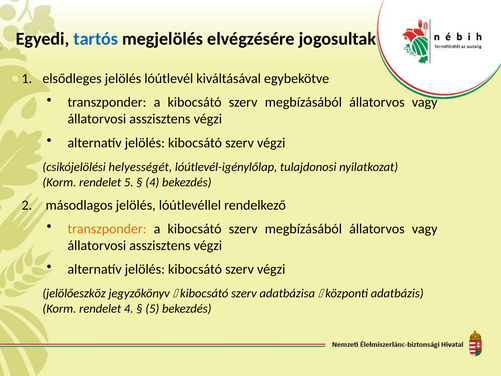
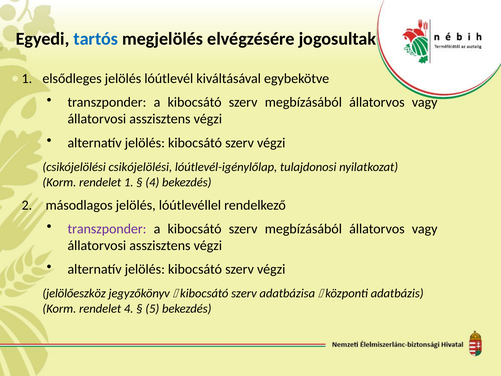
csikójelölési helyességét: helyességét -> csikójelölési (140, 167)
rendelet 5: 5 -> 1 (129, 182)
transzponder colour: orange -> purple (107, 229)
